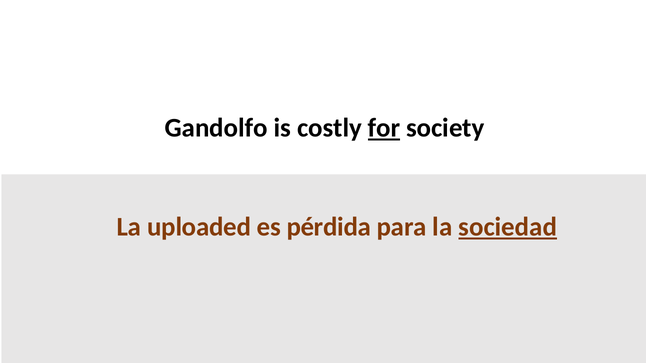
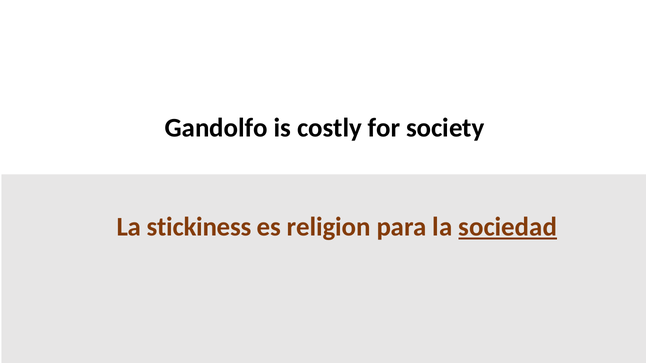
for underline: present -> none (384, 128)
uploaded: uploaded -> stickiness (199, 227)
pérdida: pérdida -> religion (329, 227)
